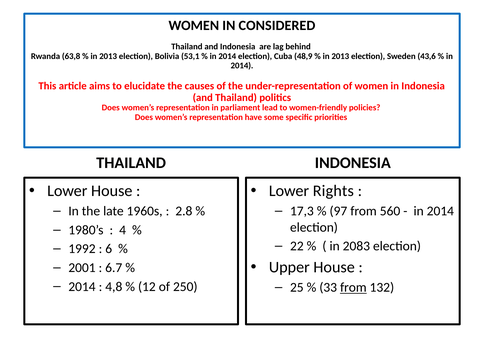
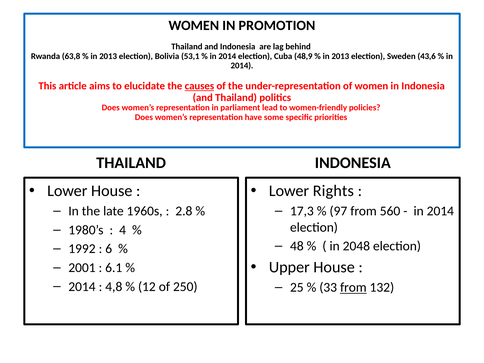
CONSIDERED: CONSIDERED -> PROMOTION (277, 26)
causes underline: none -> present (199, 86)
22: 22 -> 48 (297, 246)
2083: 2083 -> 2048 (356, 246)
6.7: 6.7 -> 6.1 (114, 268)
